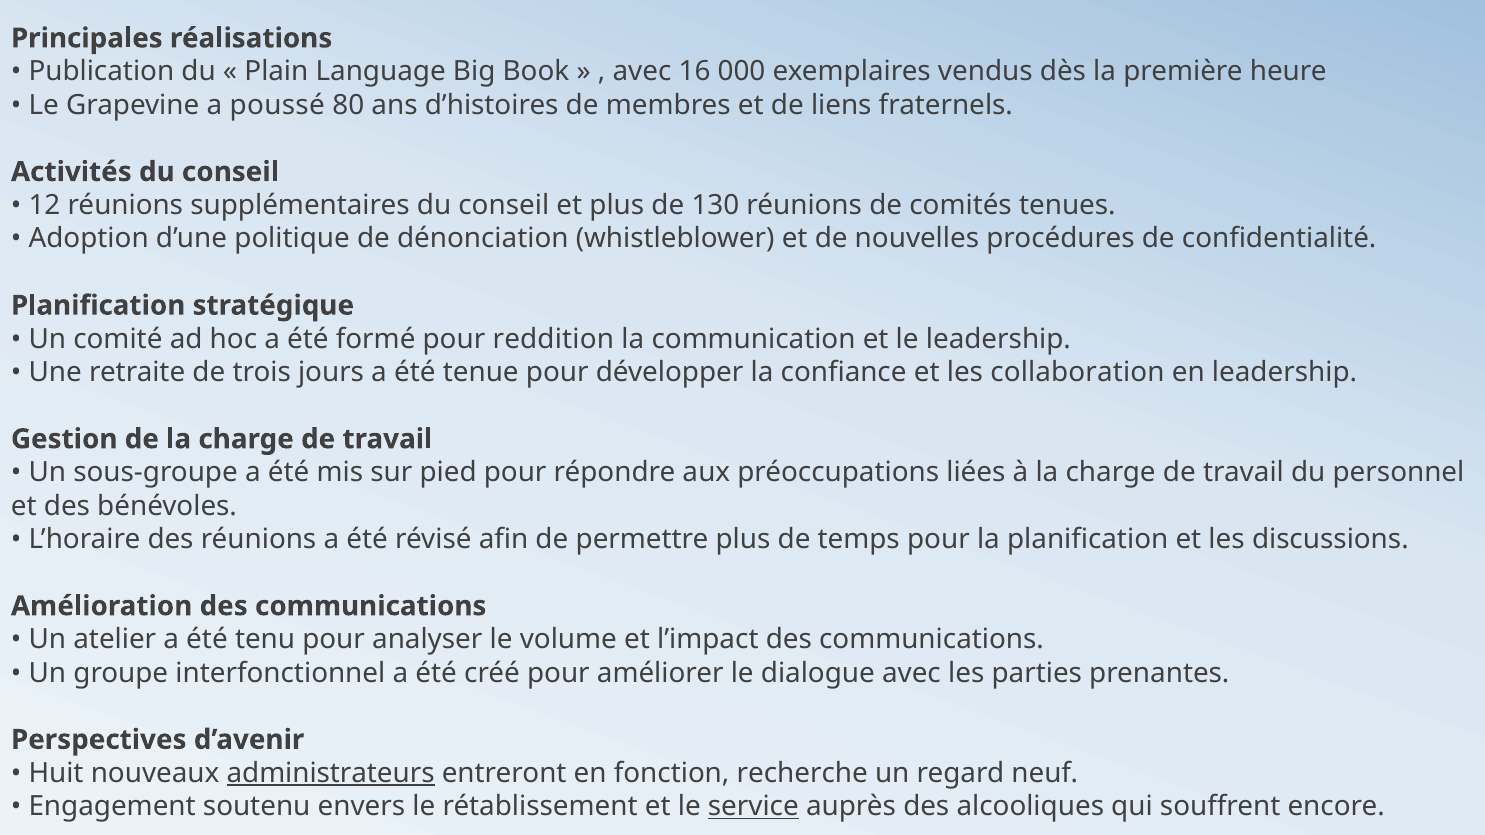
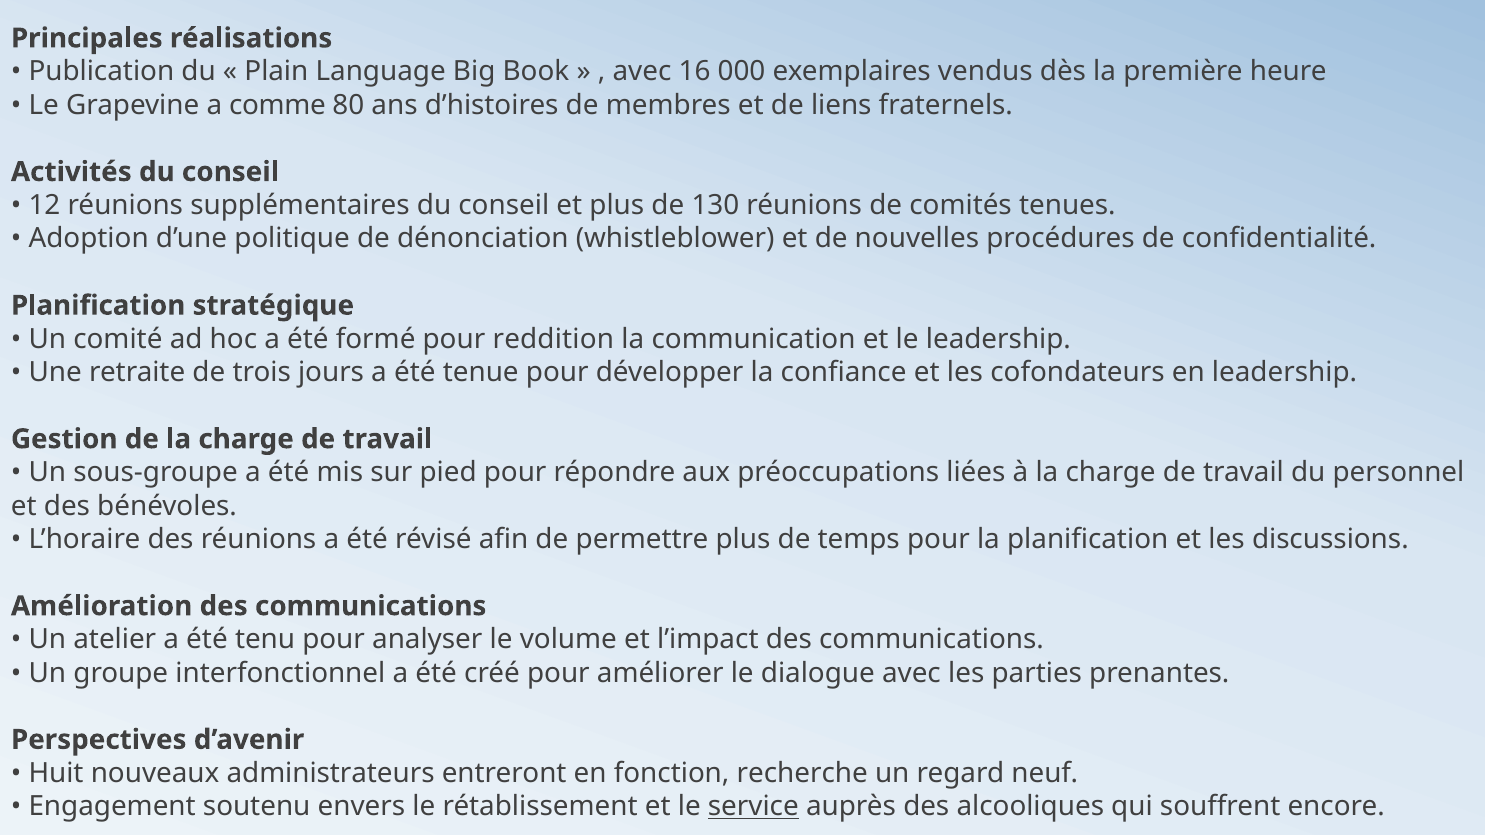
poussé: poussé -> comme (278, 105)
collaboration: collaboration -> cofondateurs (1077, 373)
administrateurs underline: present -> none (331, 774)
